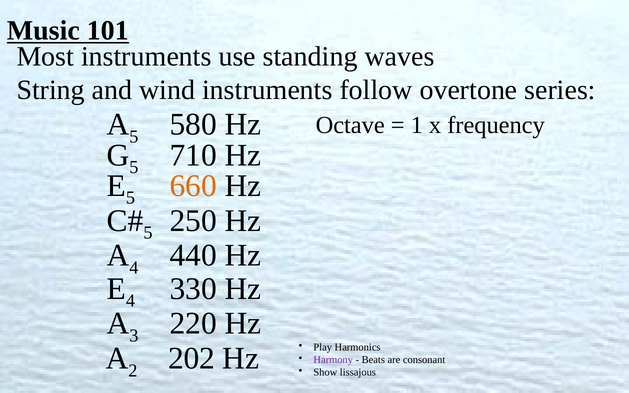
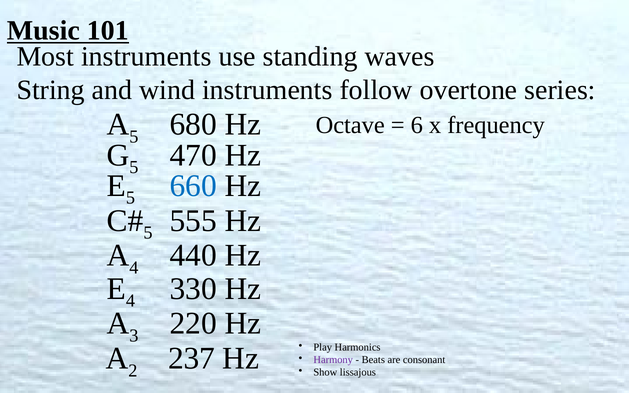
580: 580 -> 680 (193, 125)
1: 1 -> 6 (417, 125)
710: 710 -> 470 (193, 155)
660 colour: orange -> blue (193, 186)
250: 250 -> 555 (193, 221)
202: 202 -> 237 (192, 359)
